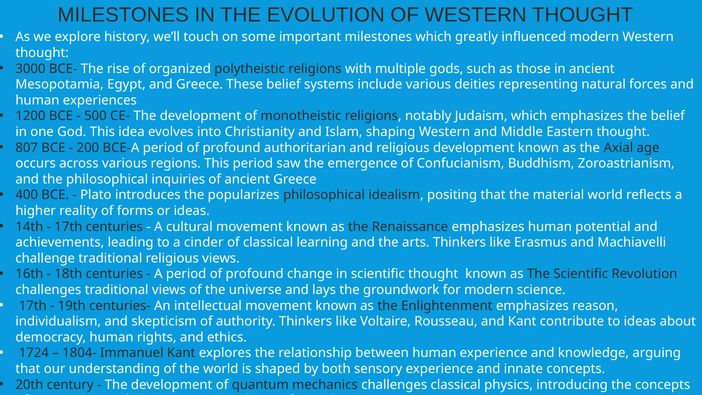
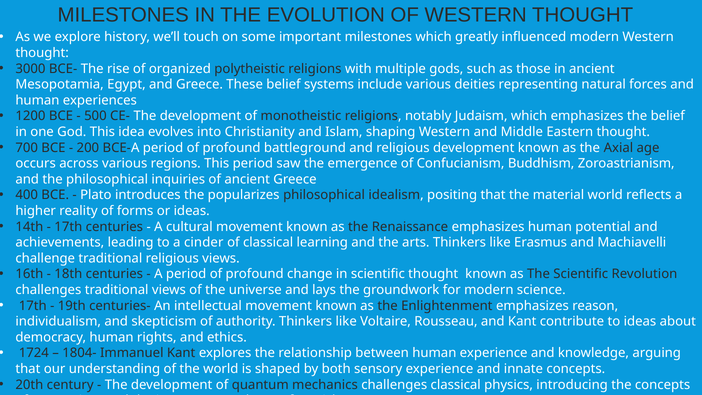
807: 807 -> 700 (27, 148)
authoritarian: authoritarian -> battleground (305, 148)
